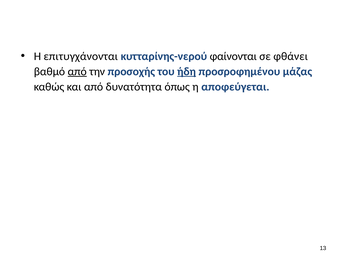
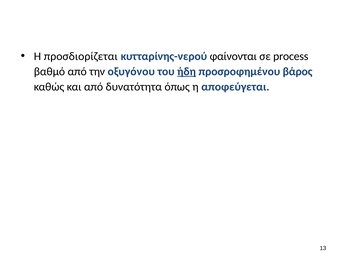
επιτυγχάνονται: επιτυγχάνονται -> προσδιορίζεται (81, 56)
φθάνει: φθάνει -> process (291, 56)
από underline: present -> none (77, 72)
προσοχής: προσοχής -> οξυγόνου (131, 72)
μάζας: μάζας -> βάρος (298, 72)
